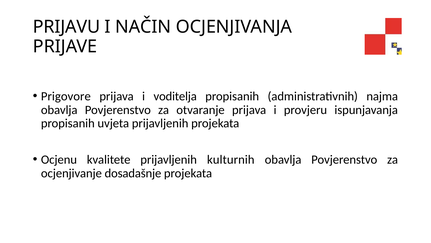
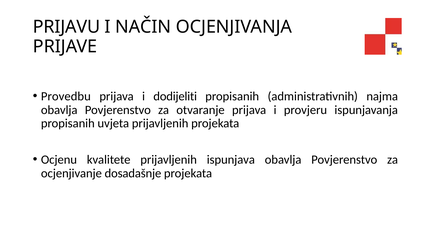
Prigovore: Prigovore -> Provedbu (66, 96)
voditelja: voditelja -> dodijeliti (175, 96)
kulturnih: kulturnih -> ispunjava (231, 159)
